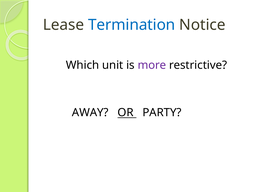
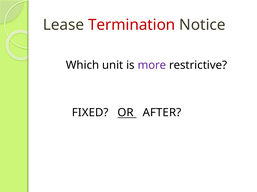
Termination colour: blue -> red (132, 25)
AWAY: AWAY -> FIXED (90, 113)
PARTY: PARTY -> AFTER (162, 113)
